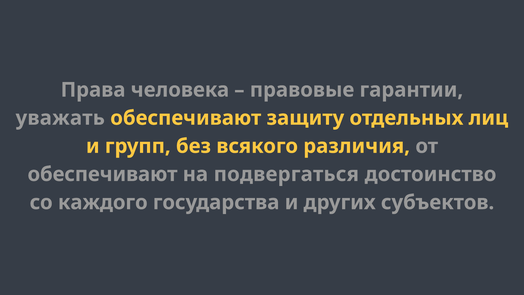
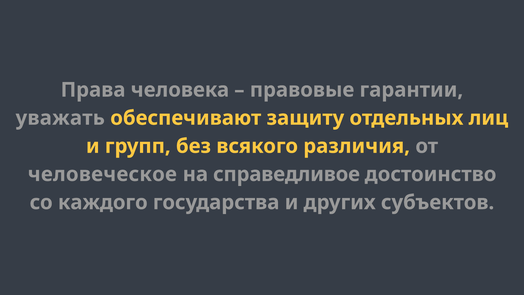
обеспечивают: обеспечивают -> человеческое (102, 174)
подвергаться: подвергаться -> справедливое (287, 174)
